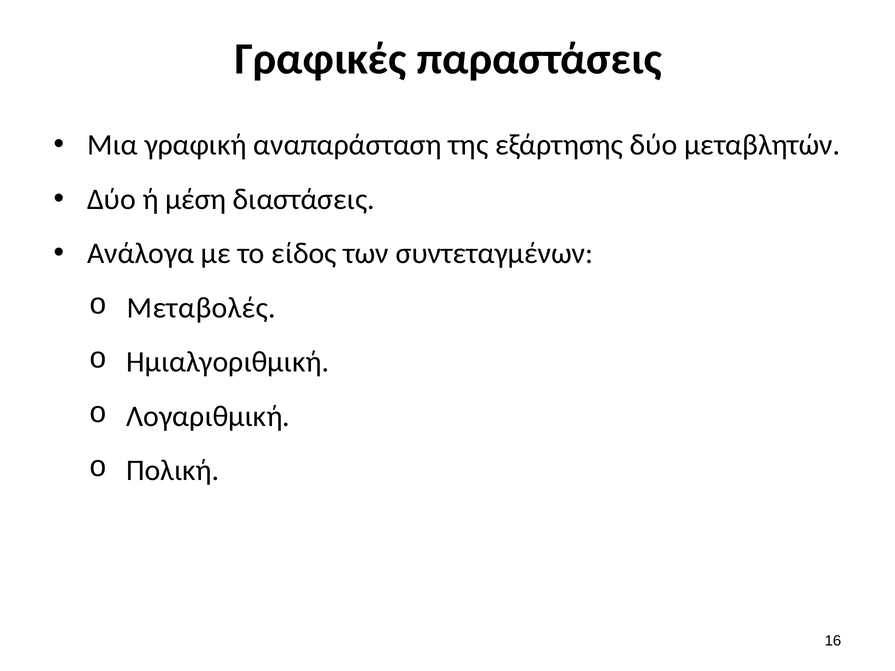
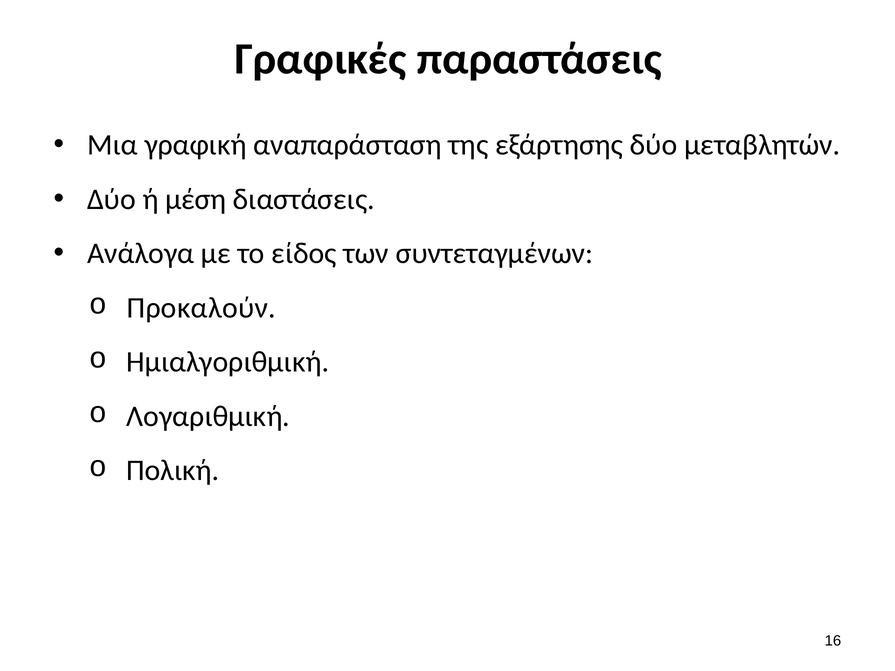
Μεταβολές: Μεταβολές -> Προκαλούν (201, 308)
